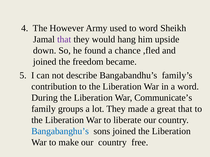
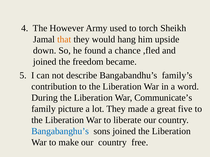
to word: word -> torch (148, 28)
that colour: purple -> orange (64, 39)
groups: groups -> picture (71, 109)
great that: that -> five (185, 109)
